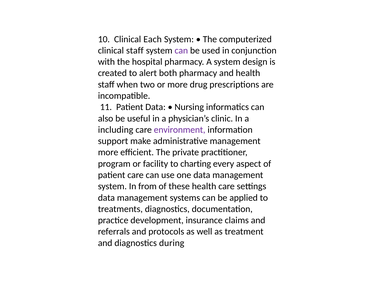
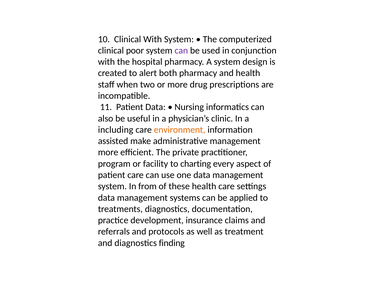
Clinical Each: Each -> With (153, 39)
clinical staff: staff -> poor (135, 50)
environment colour: purple -> orange (180, 130)
support: support -> assisted (113, 141)
during: during -> finding (172, 243)
